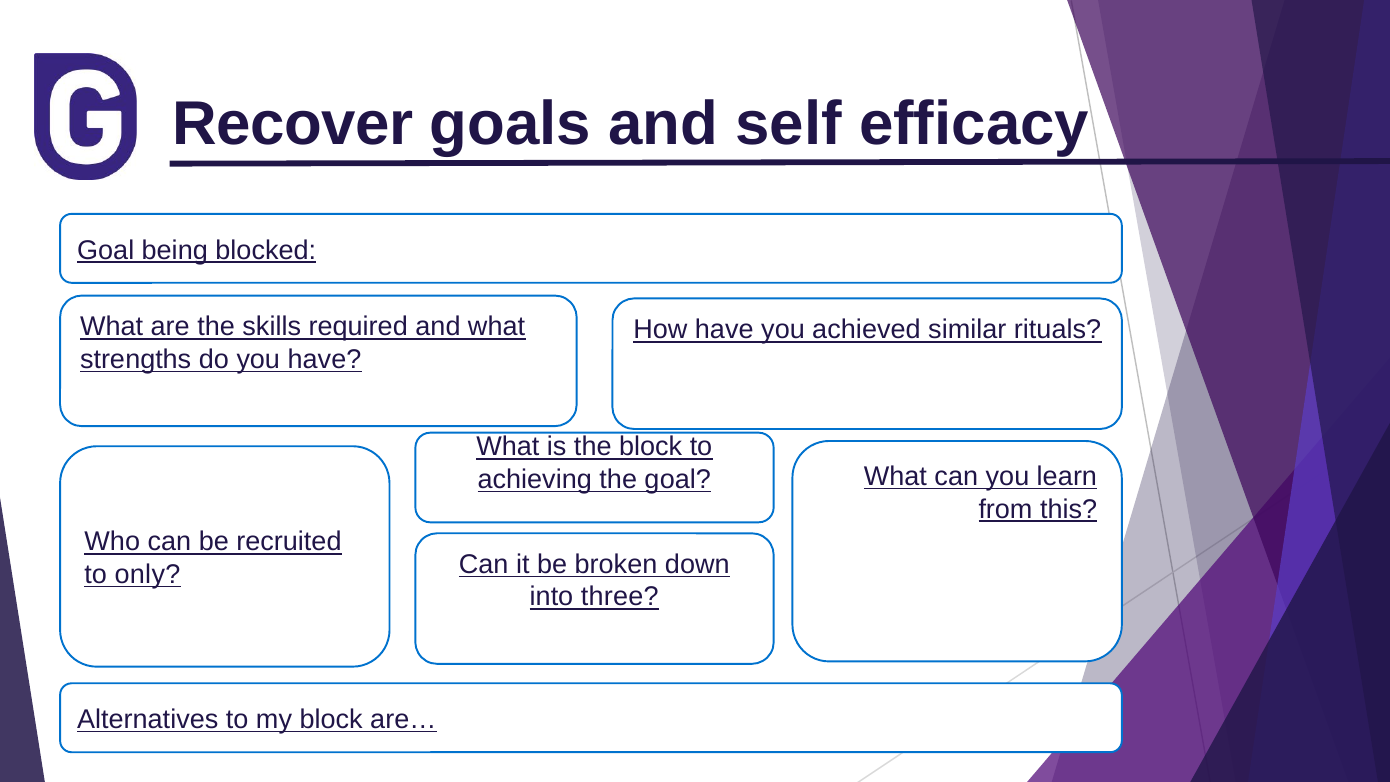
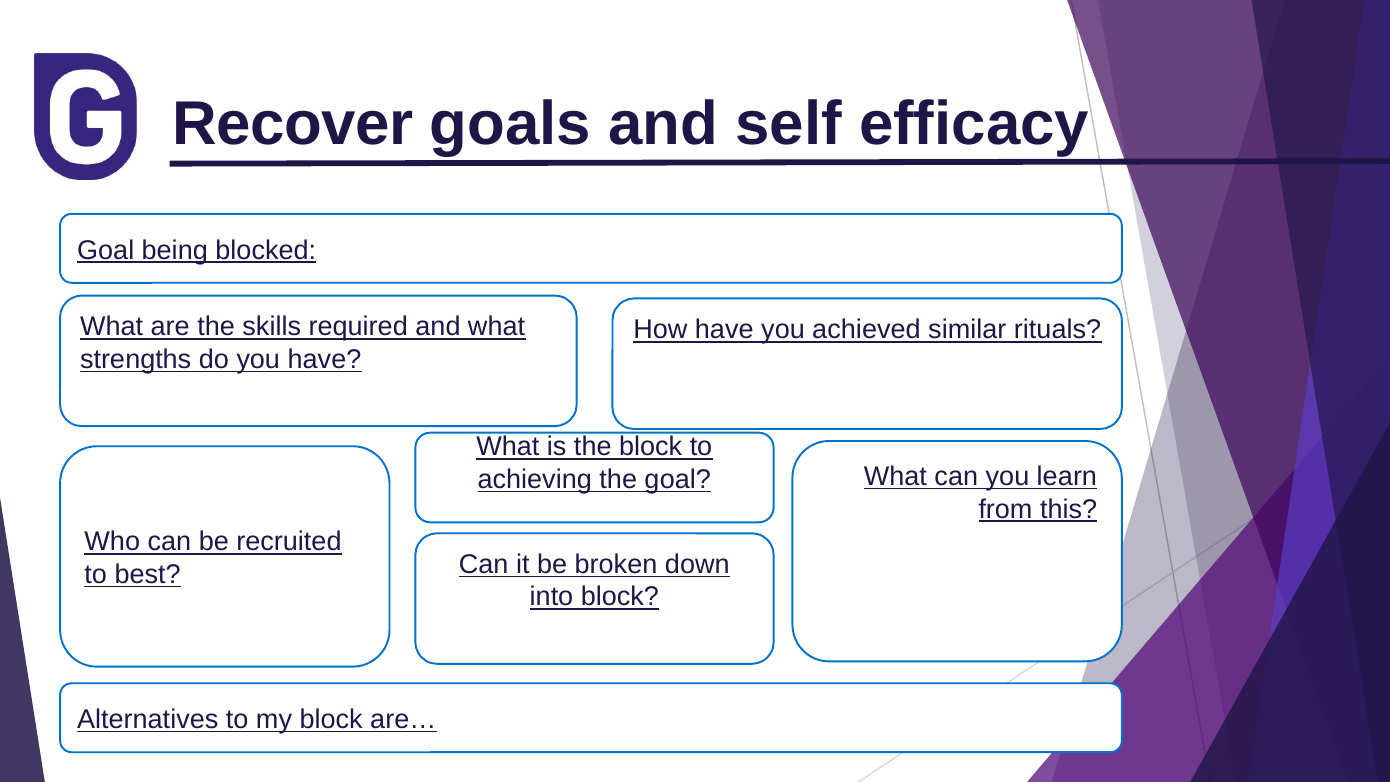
only: only -> best (148, 574)
into three: three -> block (620, 597)
